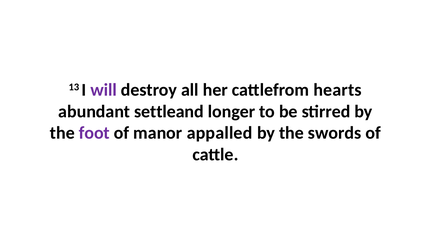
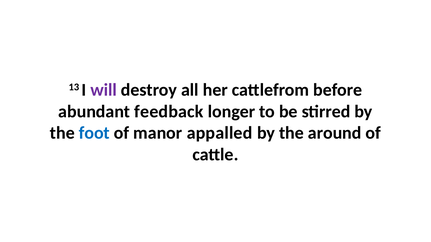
hearts: hearts -> before (338, 90)
settleand: settleand -> feedback (169, 112)
foot colour: purple -> blue (94, 133)
swords: swords -> around (335, 133)
